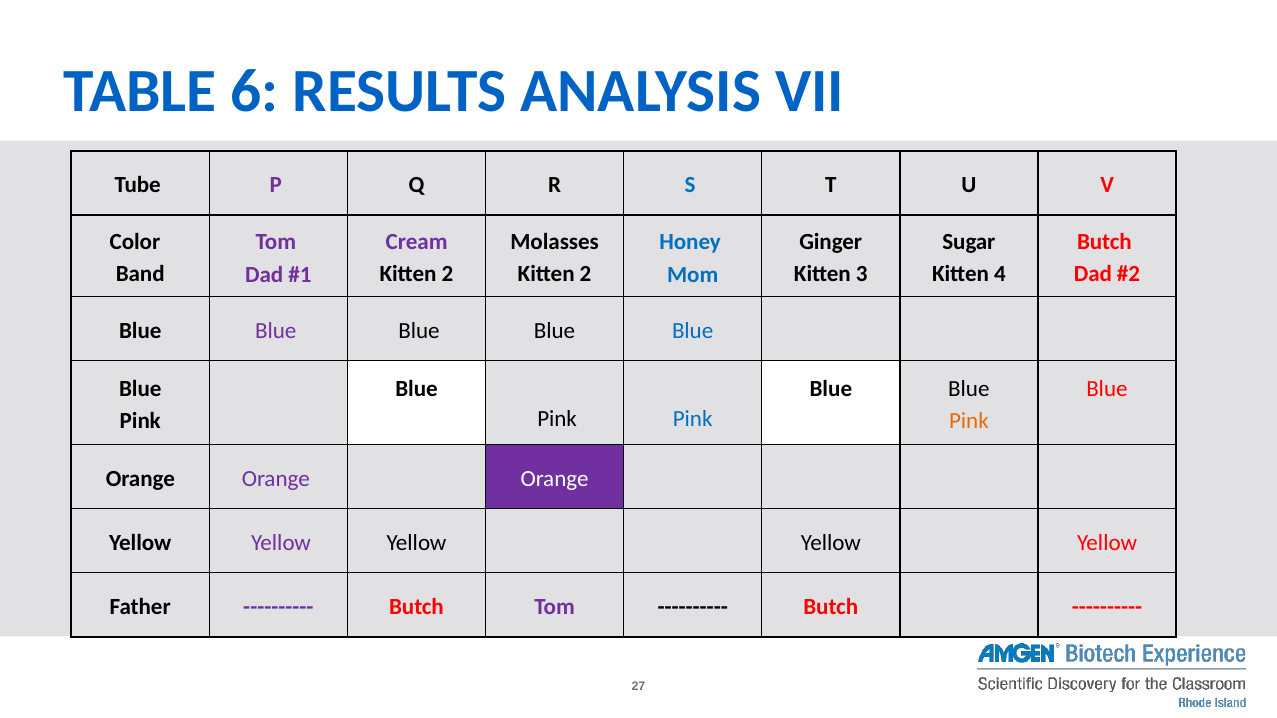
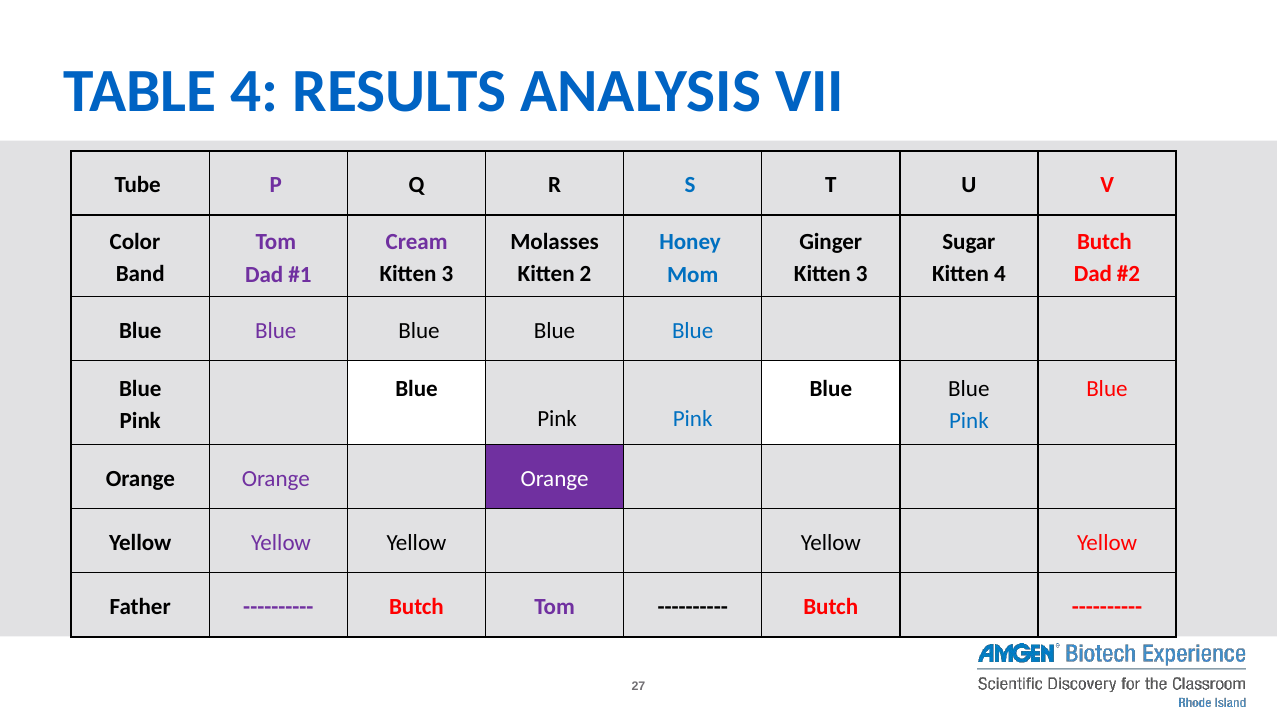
TABLE 6: 6 -> 4 (255, 91)
2: 2 -> 3 (447, 274)
Pink colour: orange -> blue (969, 421)
